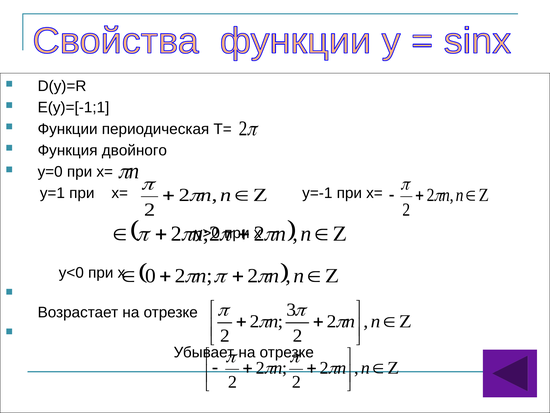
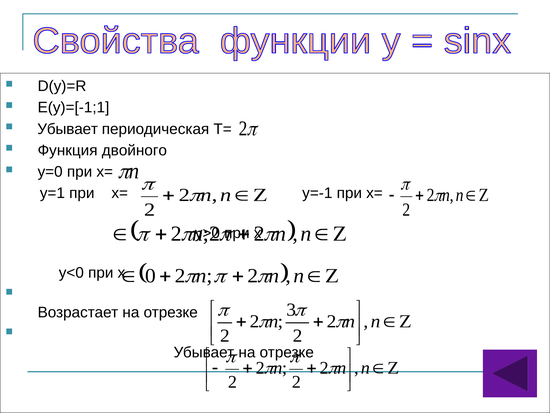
Функции: Функции -> Убывает (68, 129)
